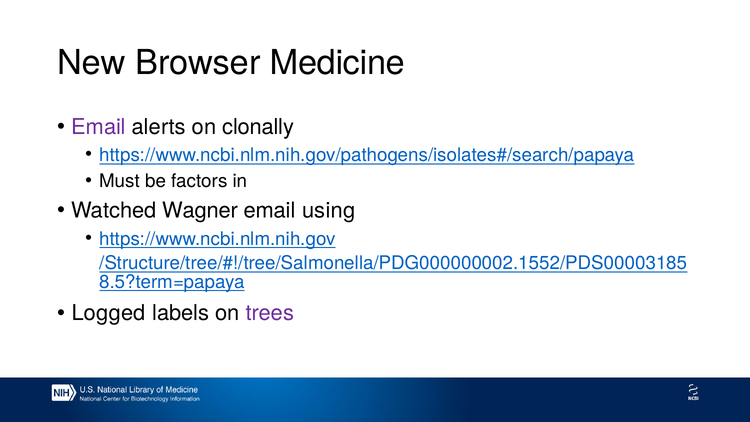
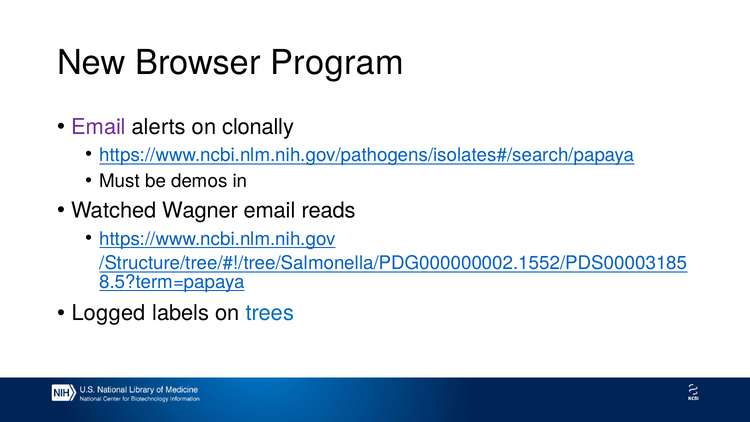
Medicine: Medicine -> Program (337, 63)
factors: factors -> demos (199, 181)
using: using -> reads (329, 211)
trees colour: purple -> blue (270, 313)
